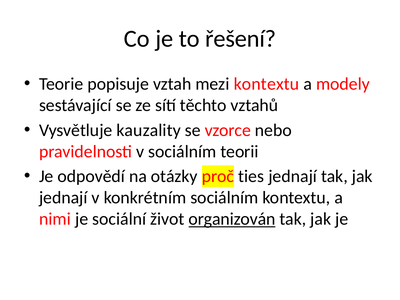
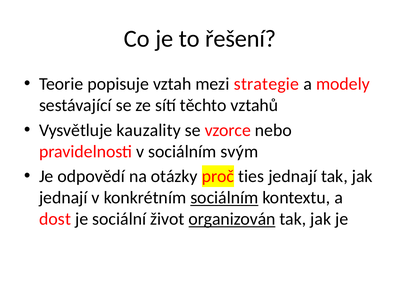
mezi kontextu: kontextu -> strategie (266, 84)
teorii: teorii -> svým (239, 151)
sociálním underline: none -> present (224, 198)
nimi: nimi -> dost (55, 219)
